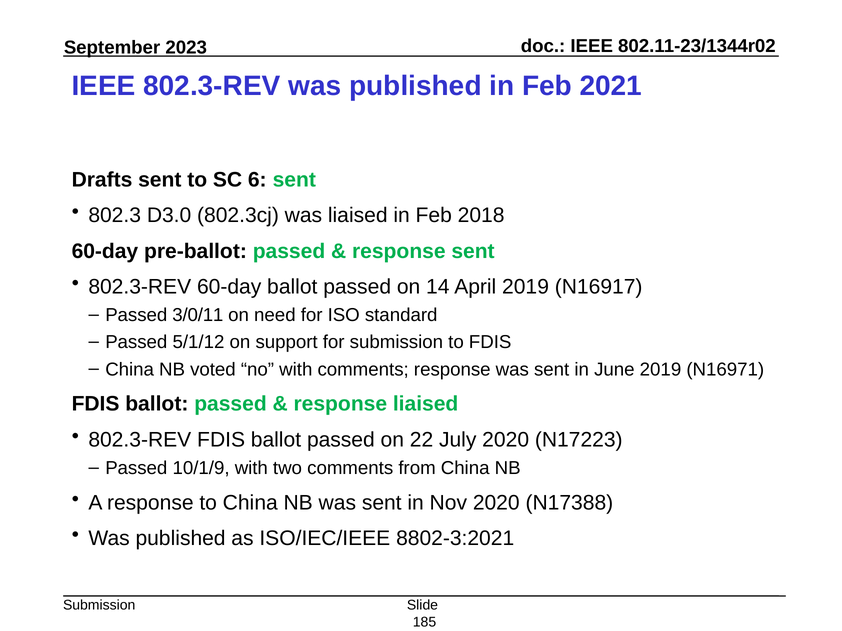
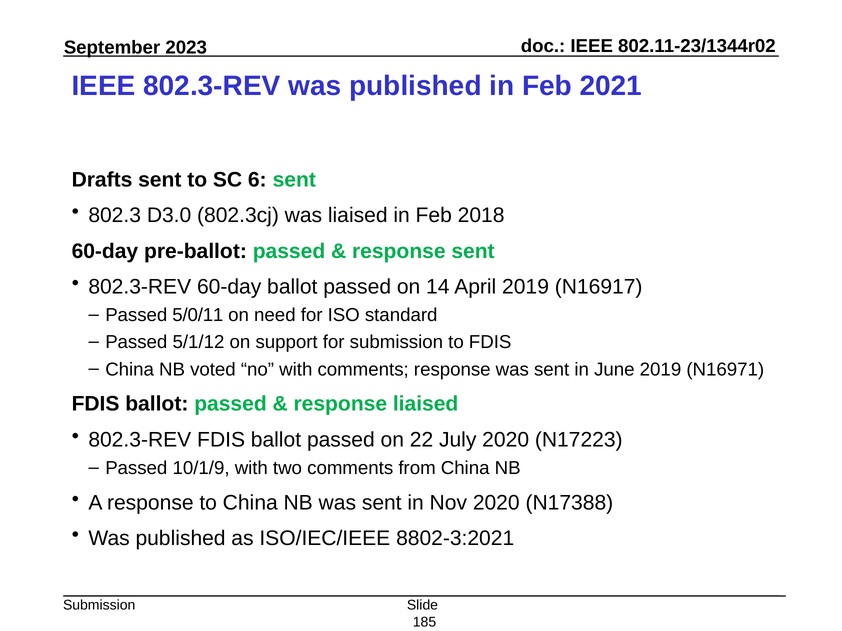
3/0/11: 3/0/11 -> 5/0/11 (198, 315)
